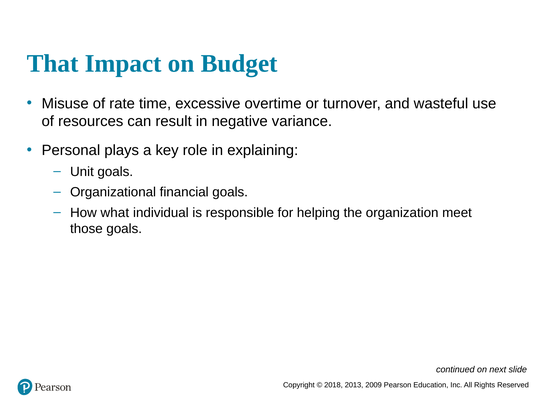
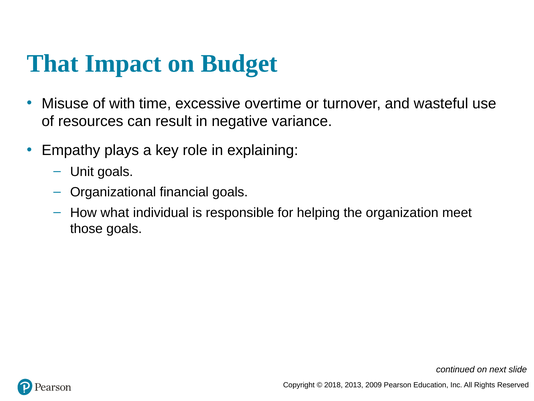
rate: rate -> with (122, 103)
Personal: Personal -> Empathy (71, 150)
